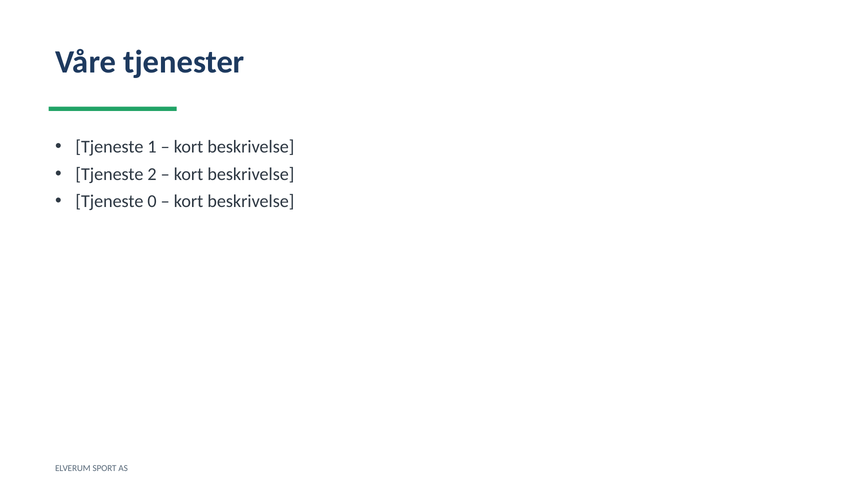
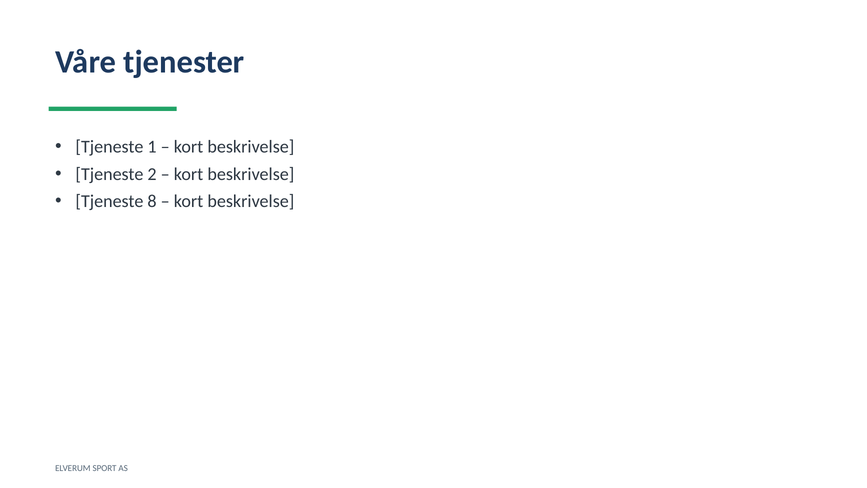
0: 0 -> 8 (152, 201)
